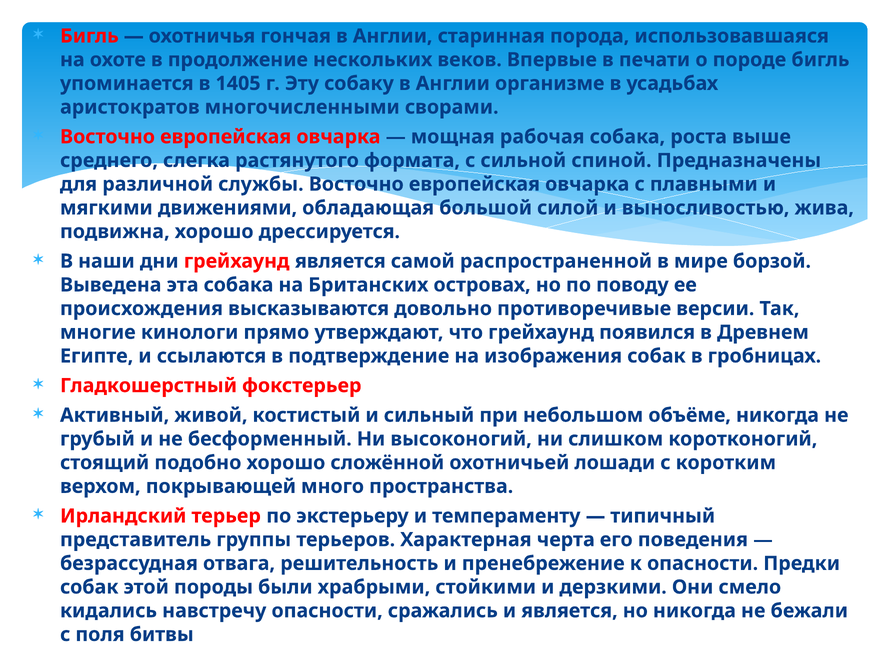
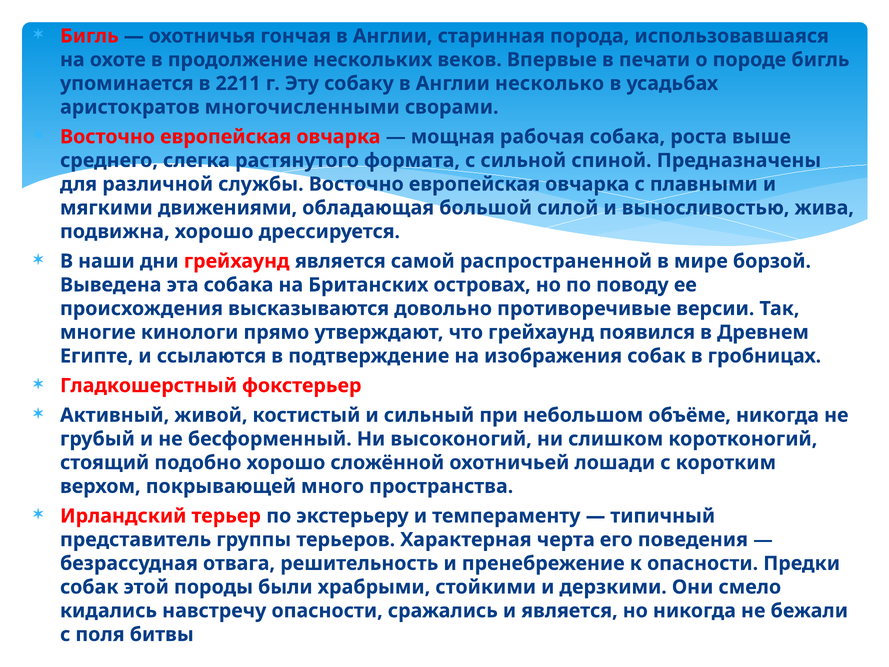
1405: 1405 -> 2211 (238, 83)
организме: организме -> несколько (550, 83)
